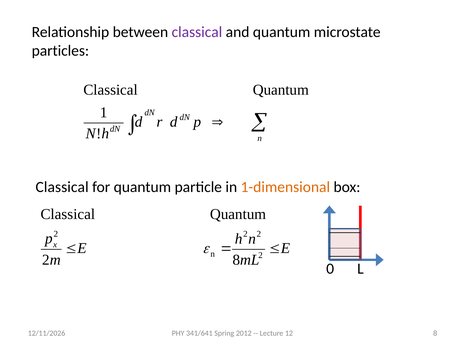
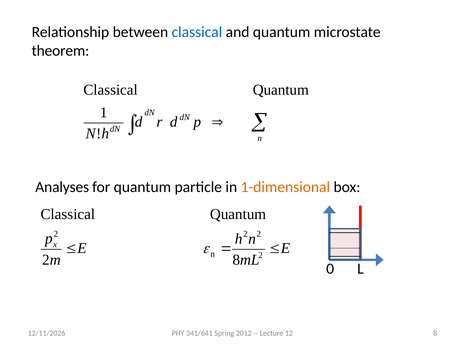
classical colour: purple -> blue (197, 32)
particles: particles -> theorem (60, 51)
Classical: Classical -> Analyses (62, 187)
